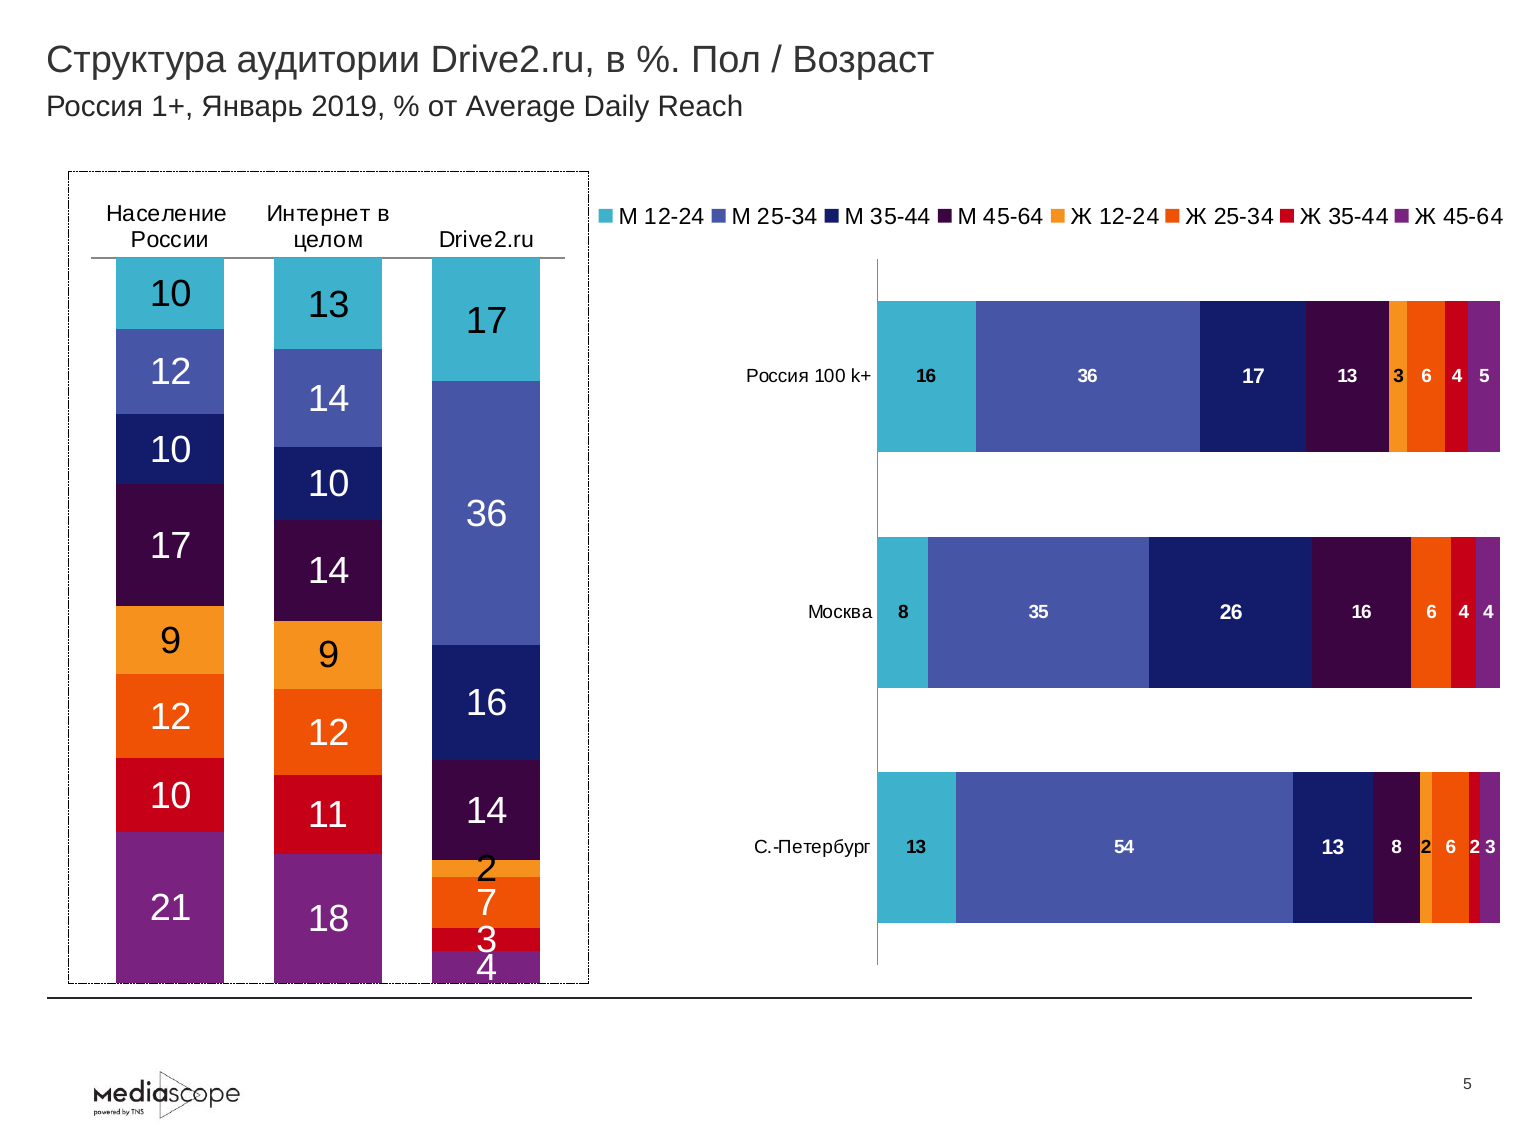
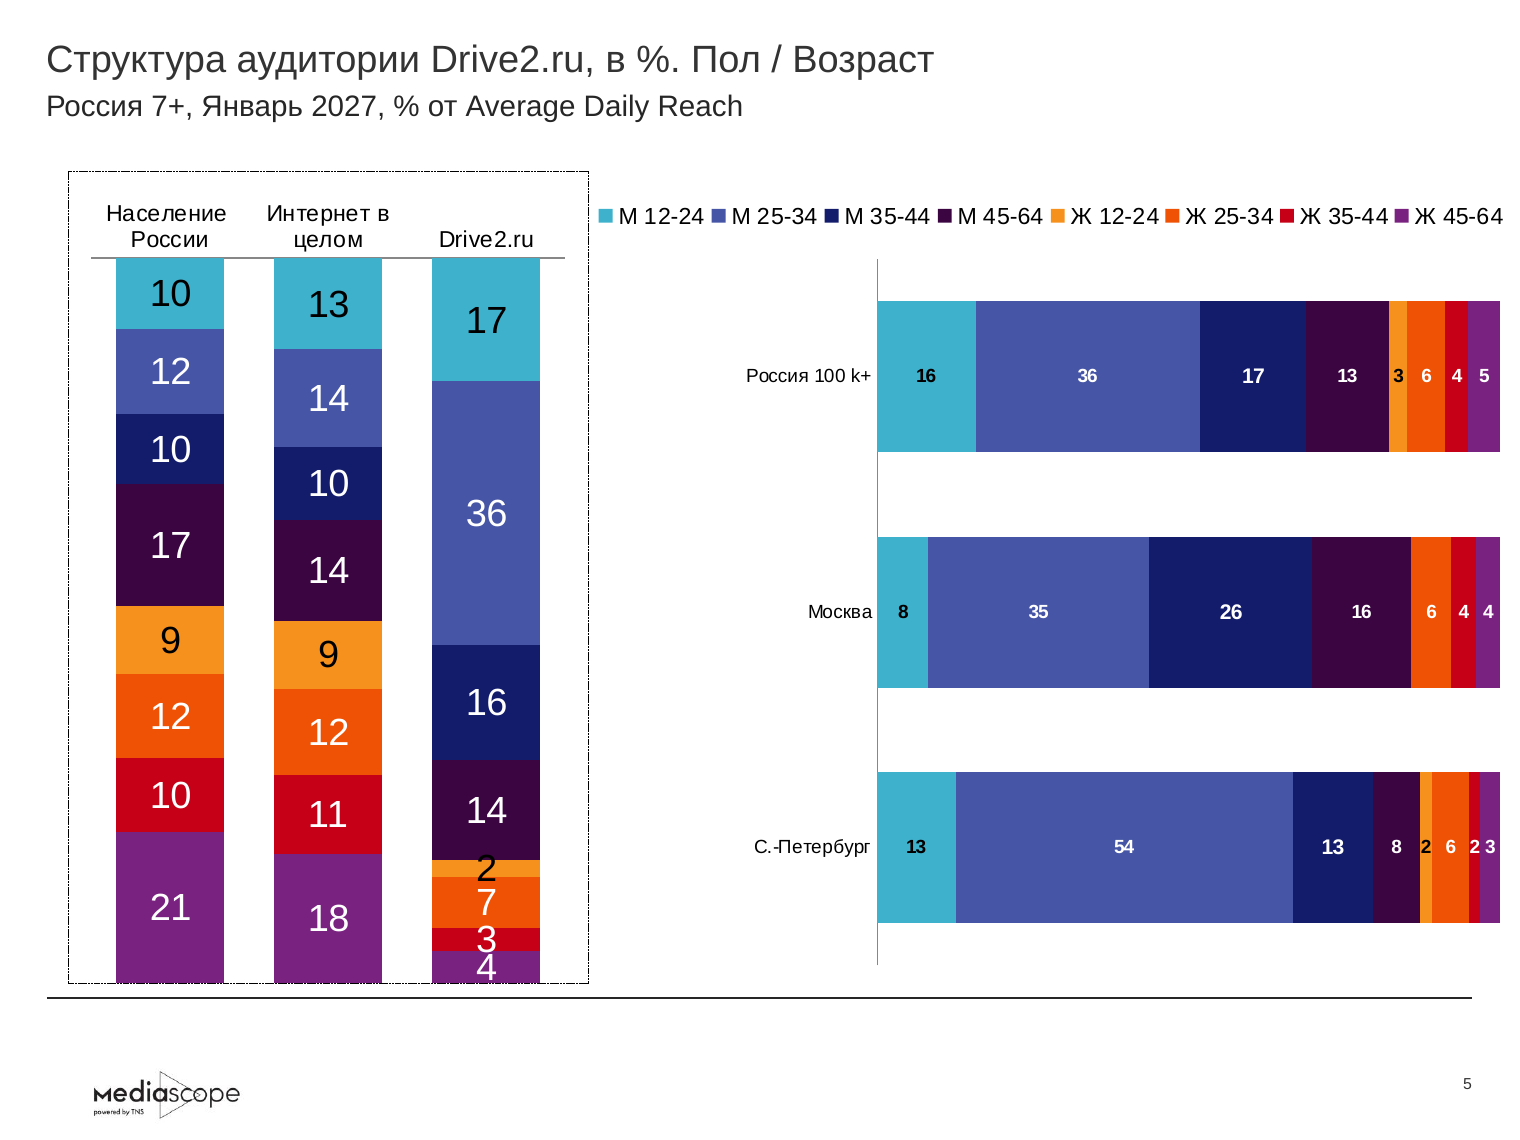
1+: 1+ -> 7+ (172, 106)
2019: 2019 -> 2027 (348, 106)
